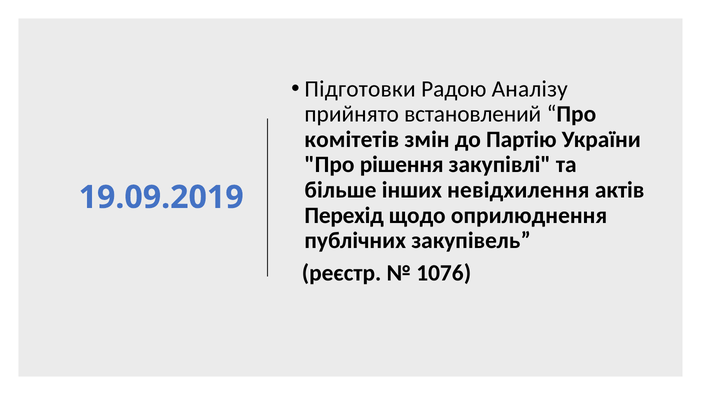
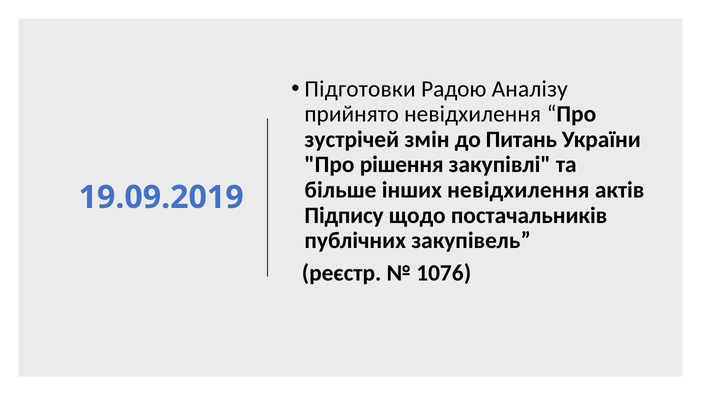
прийнято встановлений: встановлений -> невідхилення (473, 114)
комітетів: комітетів -> зустрічей (352, 139)
Партію: Партію -> Питань (521, 139)
Перехід: Перехід -> Підпису (344, 215)
оприлюднення: оприлюднення -> постачальників (529, 215)
